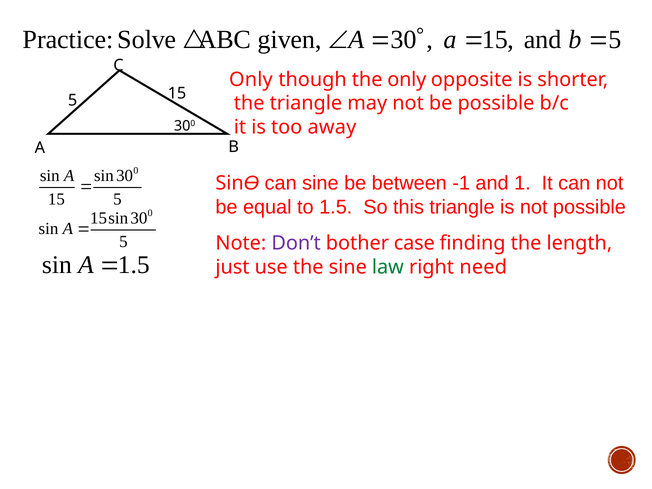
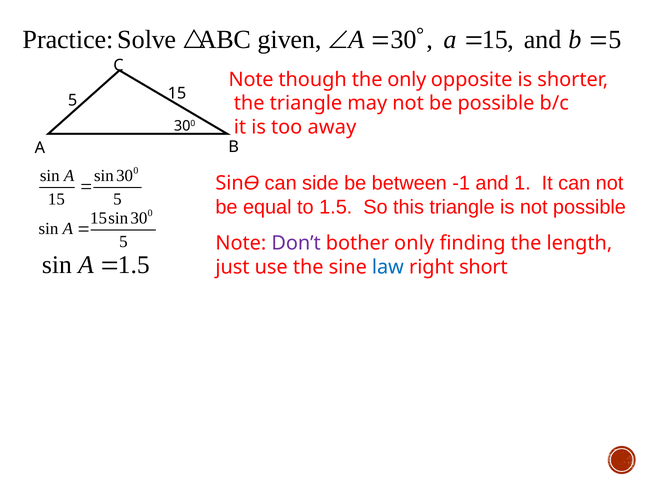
Only: Only -> Note (251, 79)
can sine: sine -> side (320, 183)
bother case: case -> only (414, 243)
law colour: green -> blue (388, 267)
need: need -> short (483, 267)
